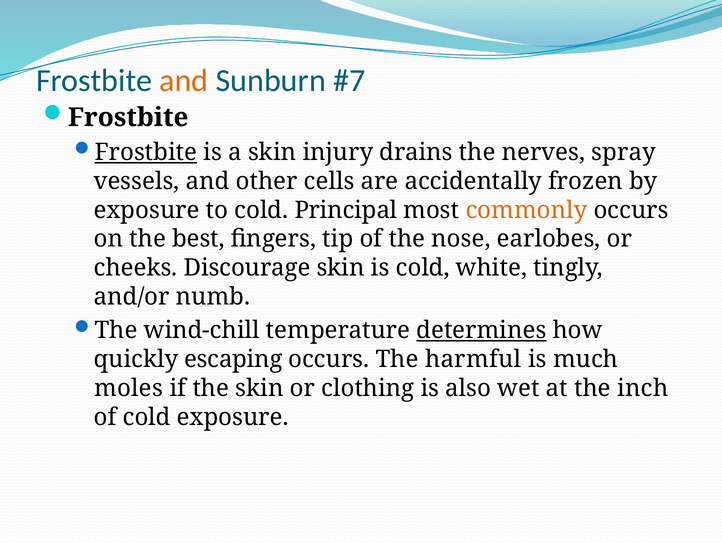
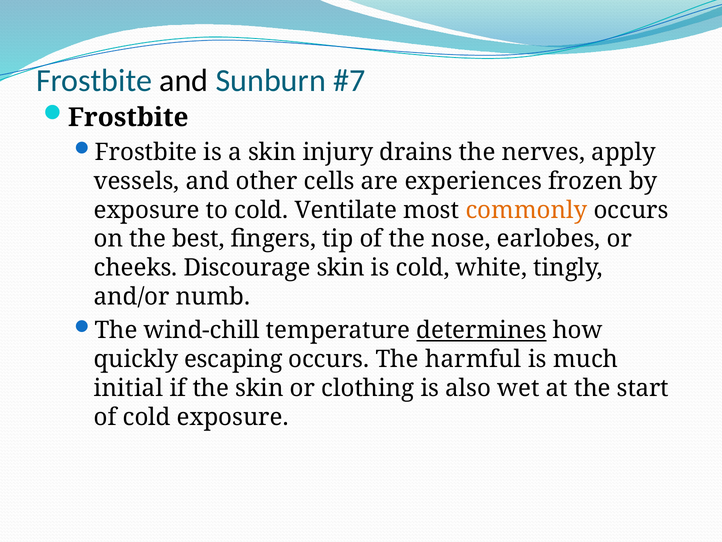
and colour: orange -> black (184, 81)
Frostbite underline: present -> none (146, 152)
spray: spray -> apply (624, 152)
accidentally: accidentally -> experiences (473, 181)
Principal: Principal -> Ventilate (346, 210)
moles: moles -> initial (128, 388)
inch: inch -> start (643, 388)
